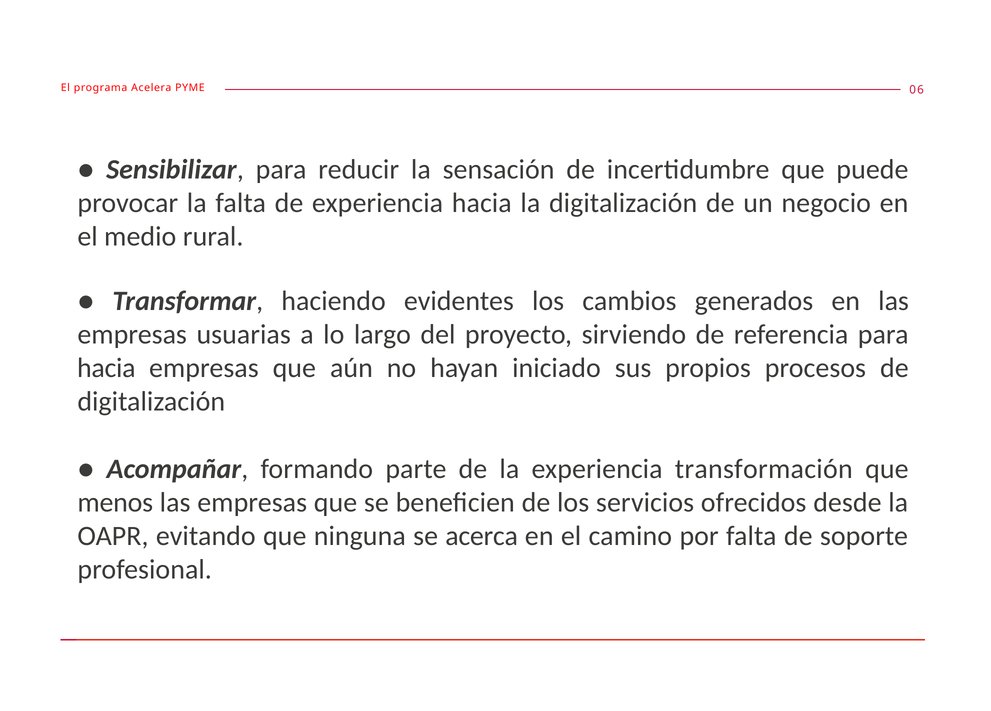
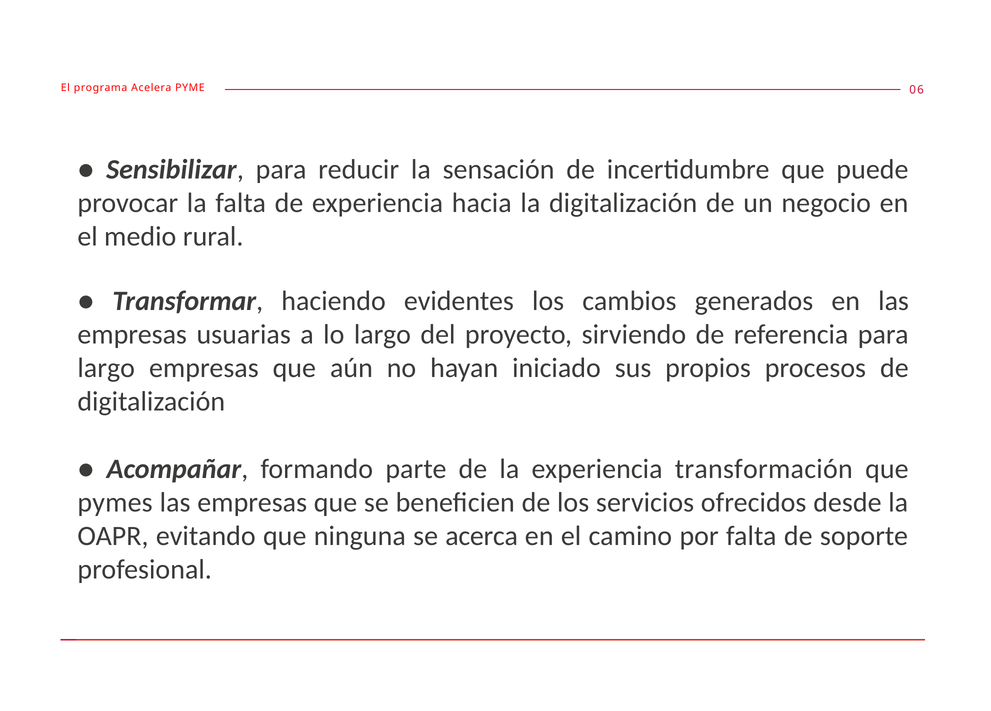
hacia: hacia -> largo (106, 368)
menos: menos -> pymes (115, 502)
